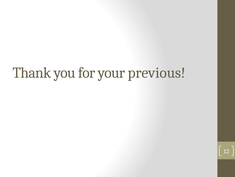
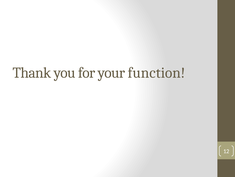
previous: previous -> function (156, 72)
